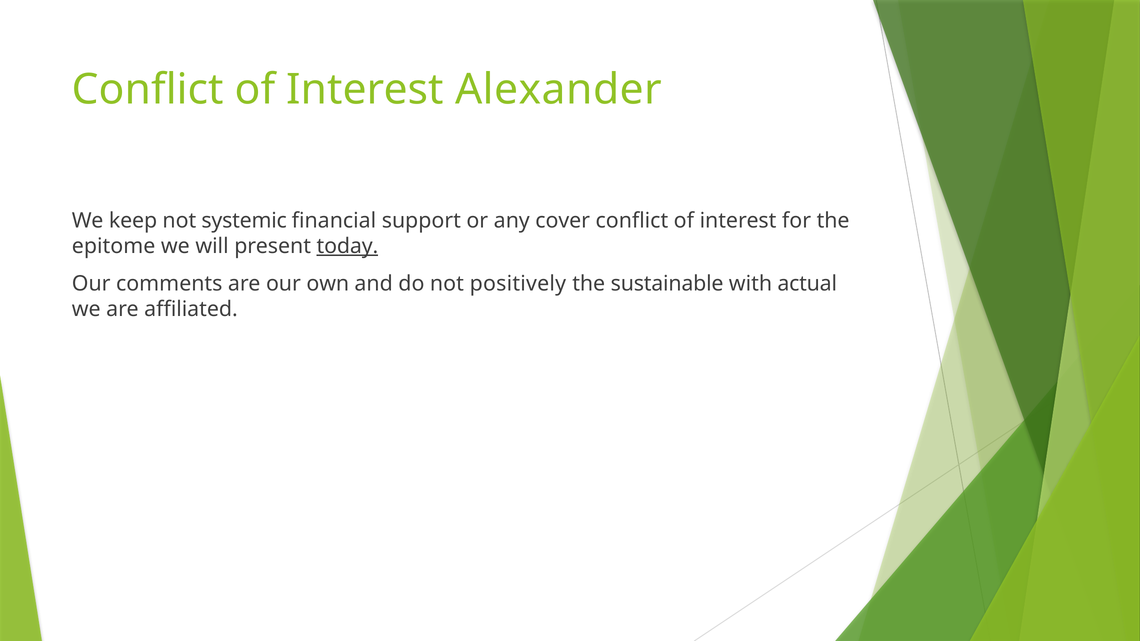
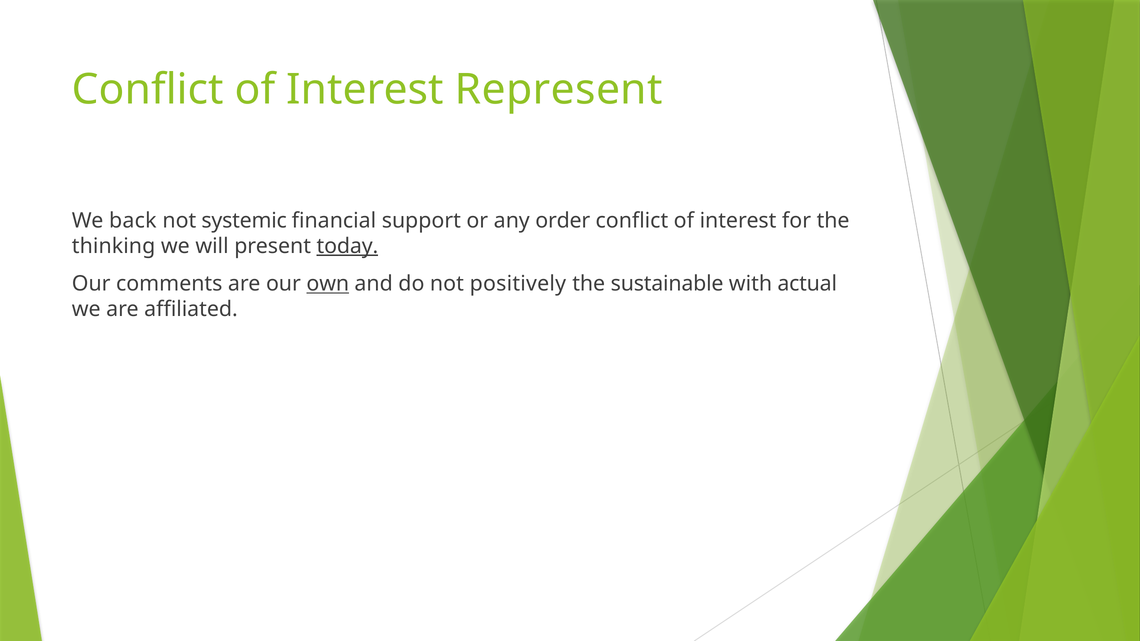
Alexander: Alexander -> Represent (559, 90)
keep: keep -> back (133, 221)
cover: cover -> order (563, 221)
epitome: epitome -> thinking (114, 246)
own underline: none -> present (328, 284)
